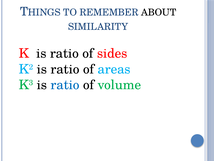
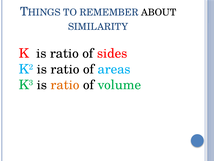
ratio colour: blue -> orange (65, 85)
